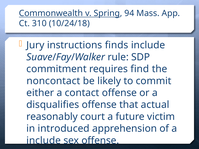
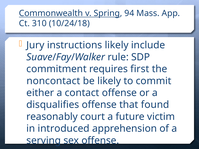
instructions finds: finds -> likely (117, 45)
find: find -> first (140, 69)
actual: actual -> found (155, 105)
include: include -> serving (44, 141)
